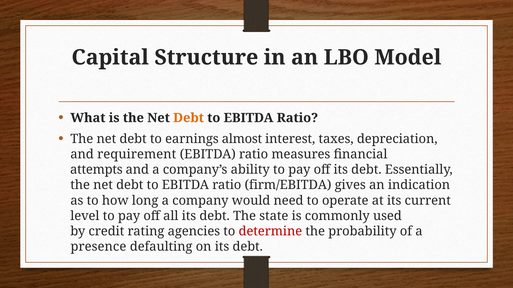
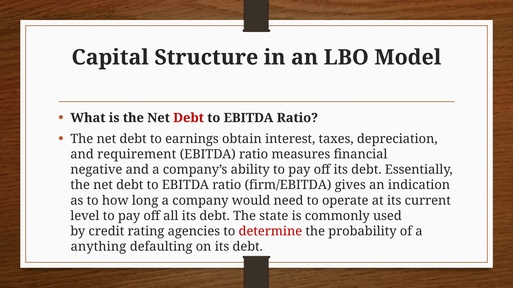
Debt colour: orange -> red (189, 118)
almost: almost -> obtain (242, 139)
attempts: attempts -> negative (96, 170)
presence: presence -> anything (98, 247)
